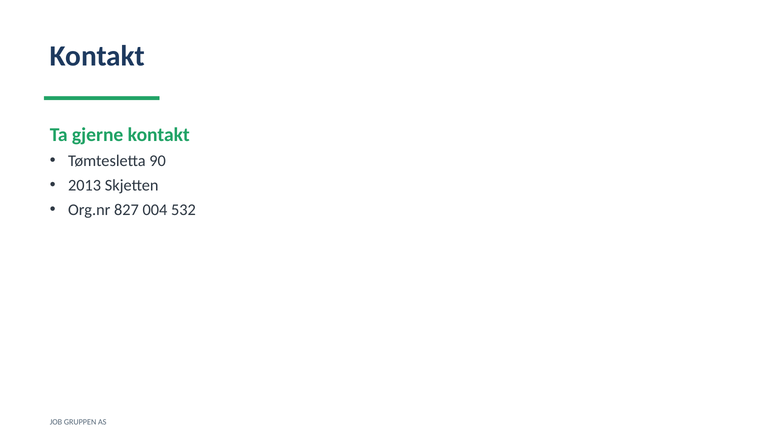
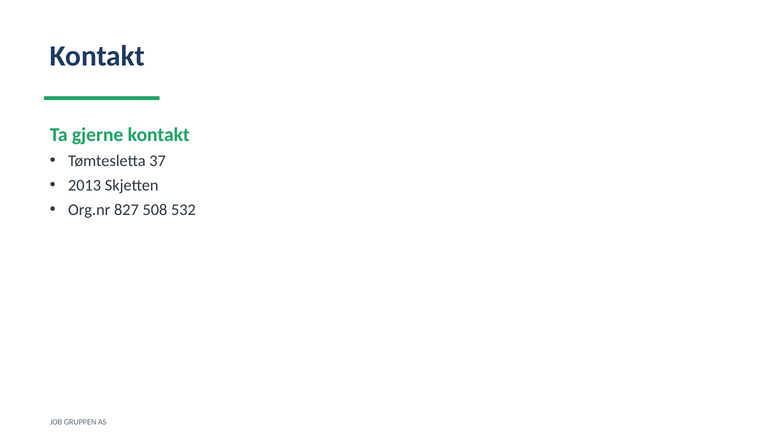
90: 90 -> 37 (158, 161)
004: 004 -> 508 (155, 210)
